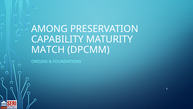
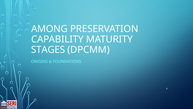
MATCH: MATCH -> STAGES (48, 50)
